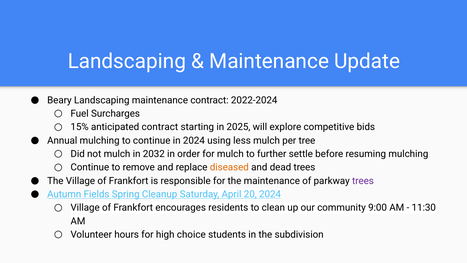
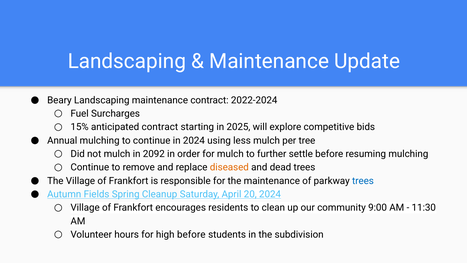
2032: 2032 -> 2092 (154, 154)
trees colour: purple -> blue (363, 181)
high choice: choice -> before (191, 234)
